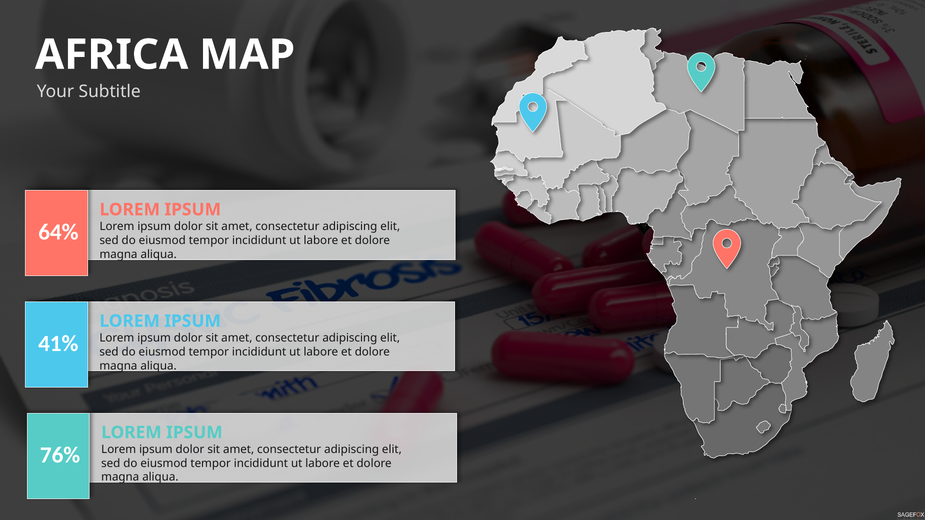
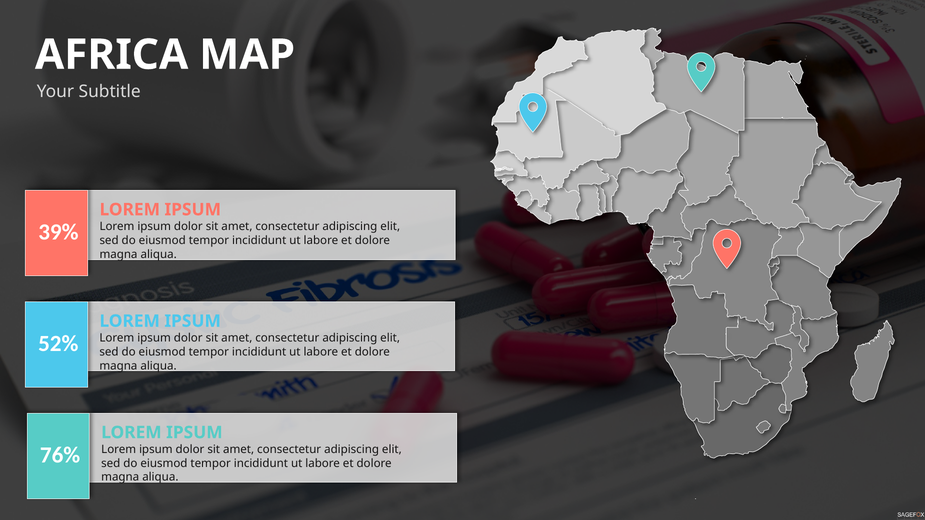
64%: 64% -> 39% (58, 232)
41%: 41% -> 52% (58, 344)
